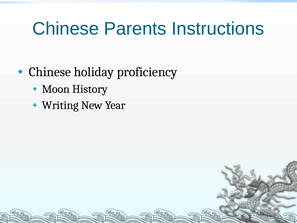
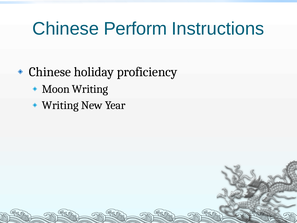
Parents: Parents -> Perform (135, 29)
Moon History: History -> Writing (90, 89)
